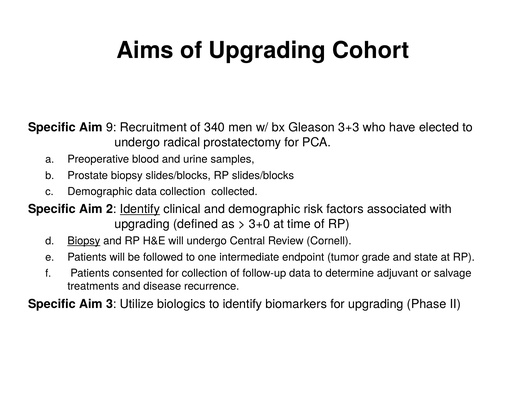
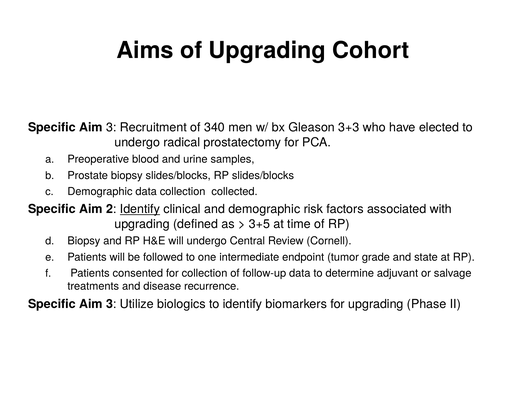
9: 9 -> 3 (111, 127)
3+0: 3+0 -> 3+5 (259, 224)
Biopsy underline: present -> none (84, 241)
